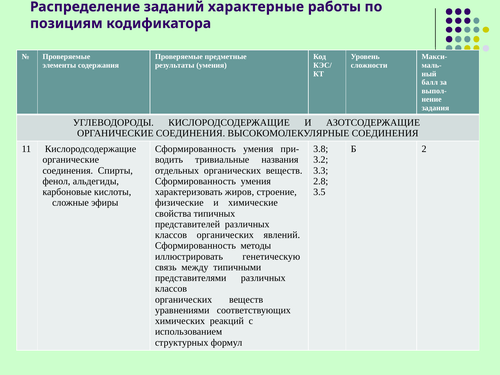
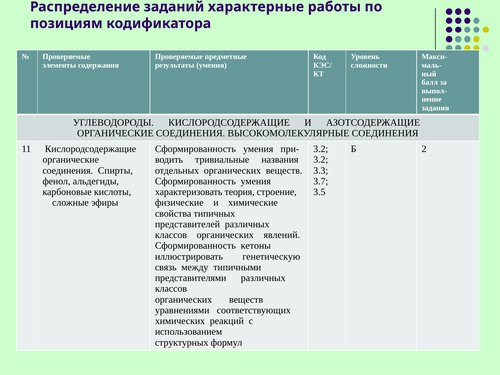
3.8: 3.8 -> 3.2 (321, 149)
2.8: 2.8 -> 3.7 (321, 181)
жиров: жиров -> теория (240, 192)
методы: методы -> кетоны (256, 246)
